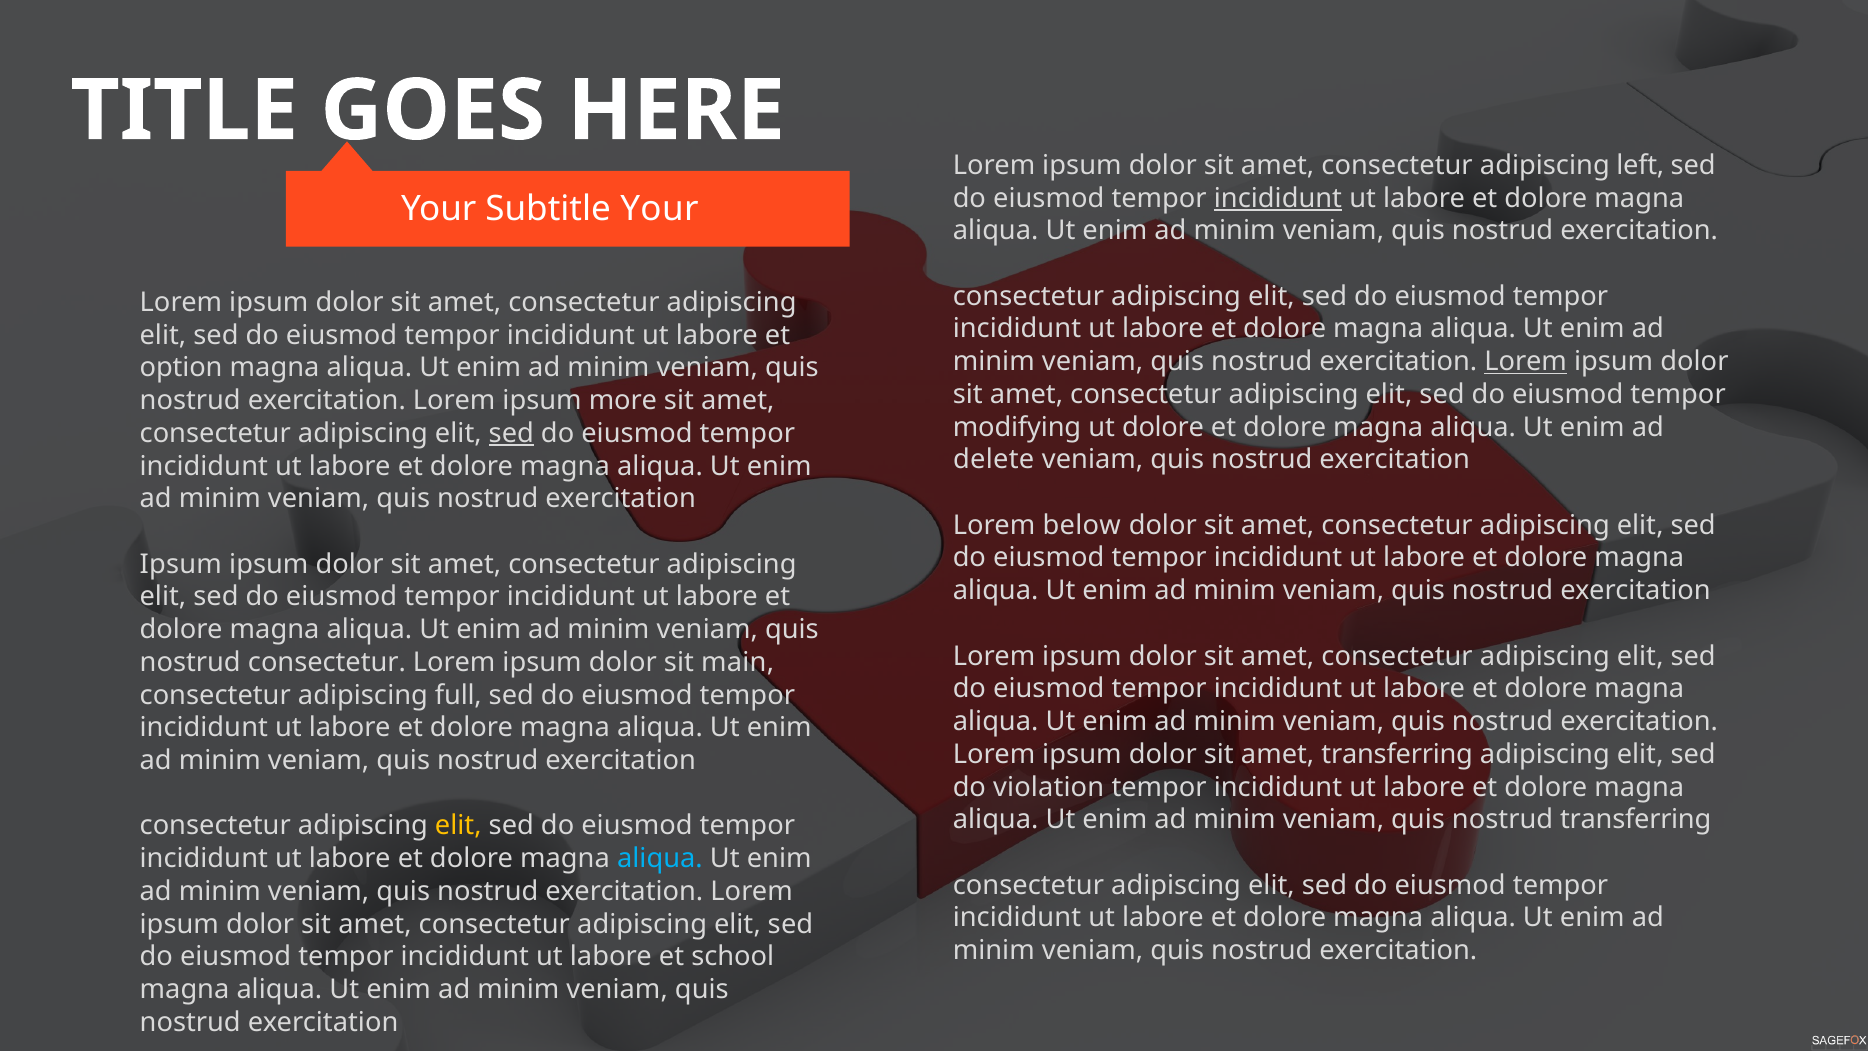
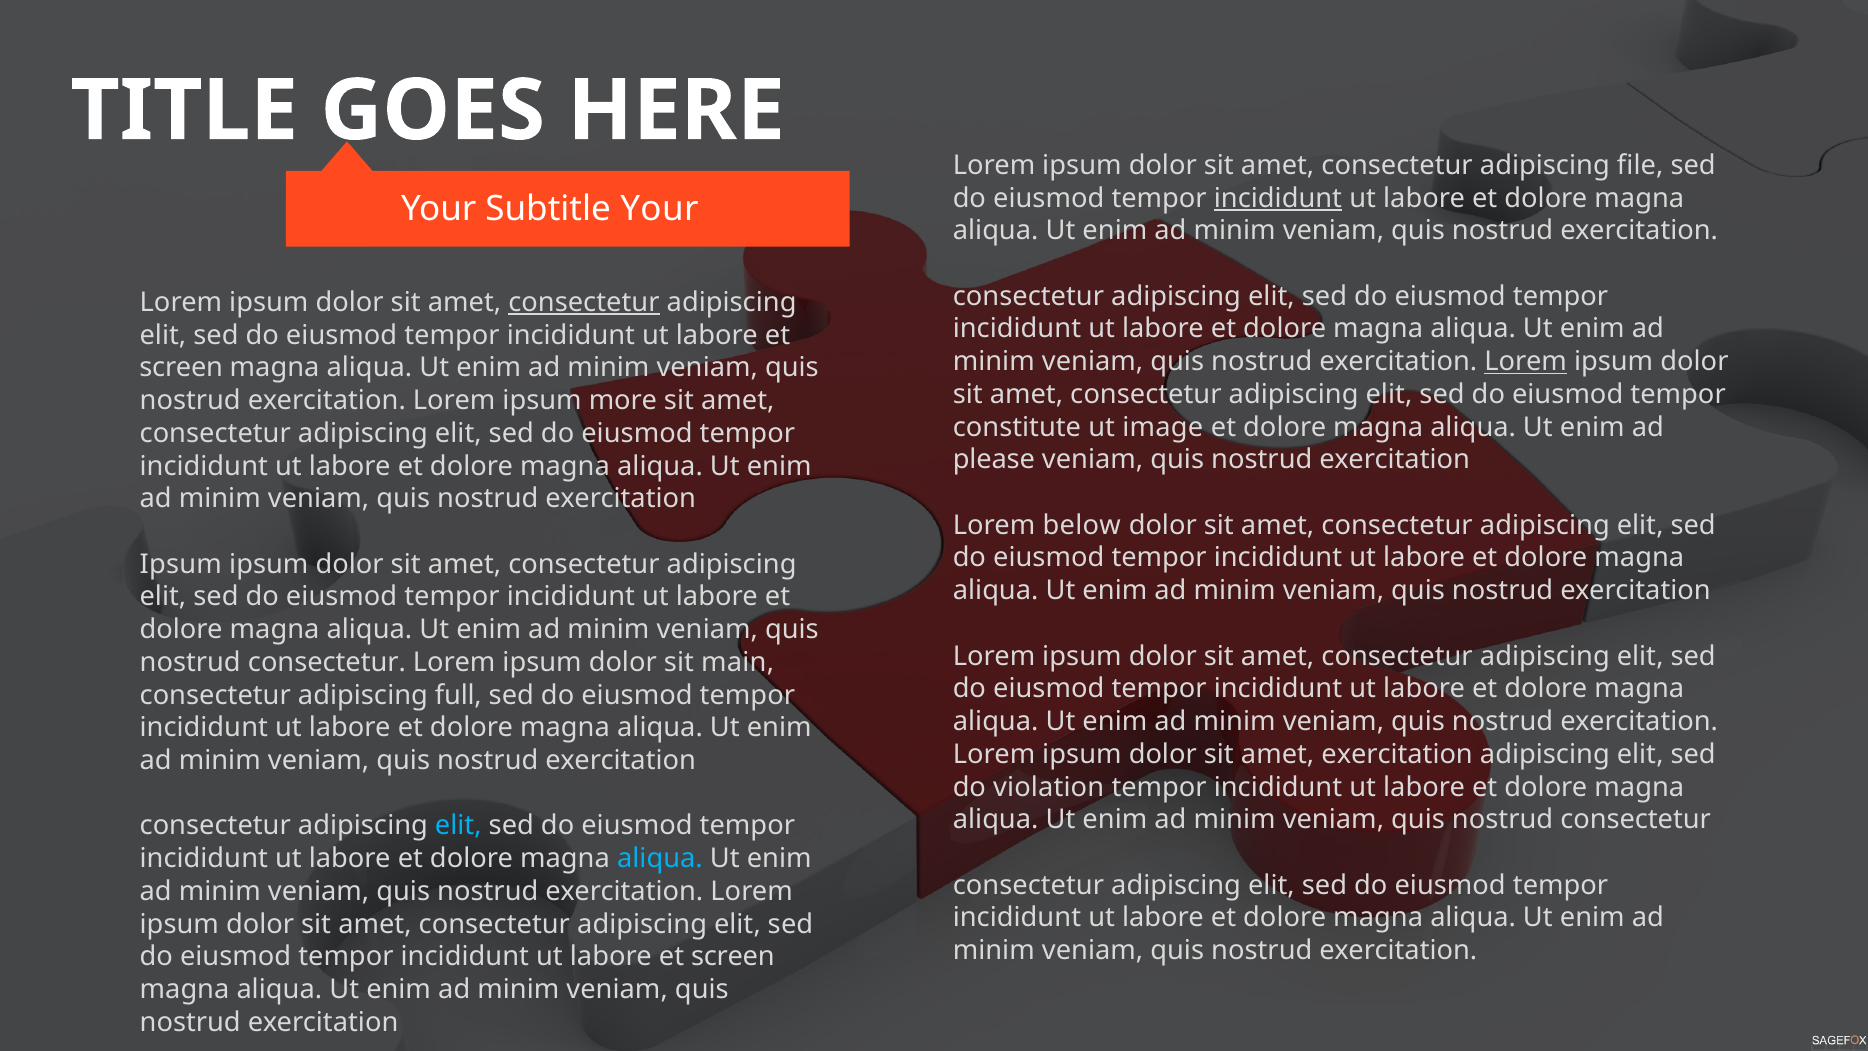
left: left -> file (1640, 165)
consectetur underline: none -> present (584, 302)
option: option -> screen (181, 368)
modifying: modifying -> constitute (1017, 427)
ut dolore: dolore -> image (1163, 427)
sed underline: present -> none (511, 433)
delete: delete -> please (994, 460)
amet transferring: transferring -> exercitation (1397, 754)
transferring: transferring -> consectetur (1636, 820)
elit colour: yellow -> light blue (458, 826)
school: school -> screen (733, 957)
